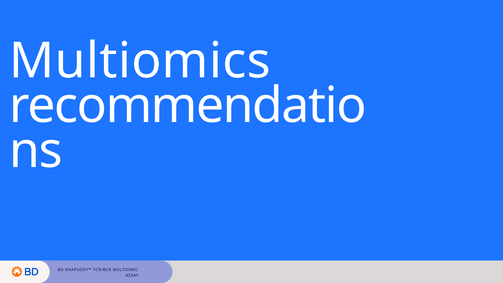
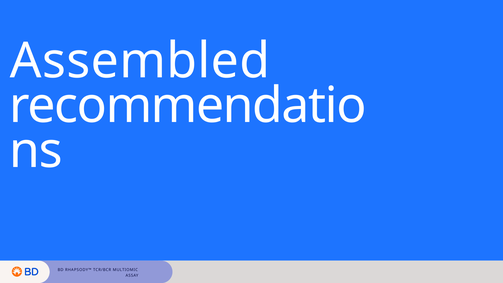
Multiomics: Multiomics -> Assembled (140, 61)
